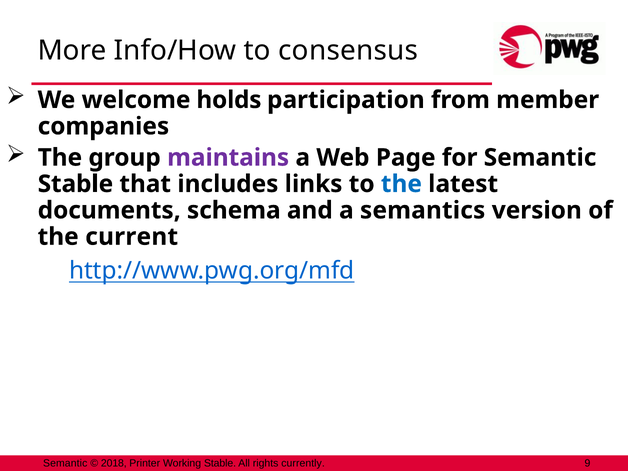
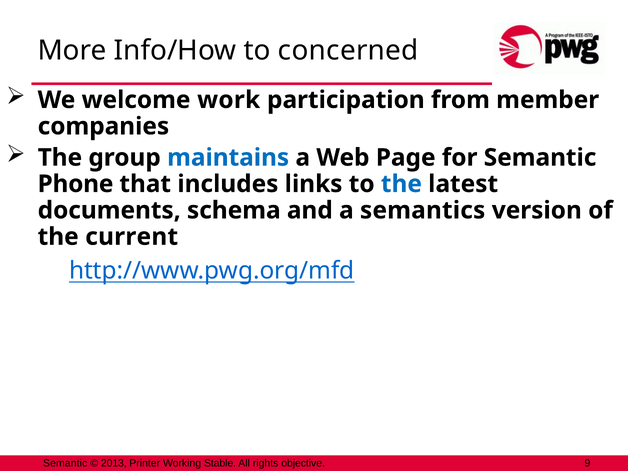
consensus: consensus -> concerned (348, 51)
holds: holds -> work (229, 100)
maintains colour: purple -> blue (228, 158)
Stable: Stable -> Phone (76, 184)
2018: 2018 -> 2013 (114, 463)
currently: currently -> objective (303, 463)
